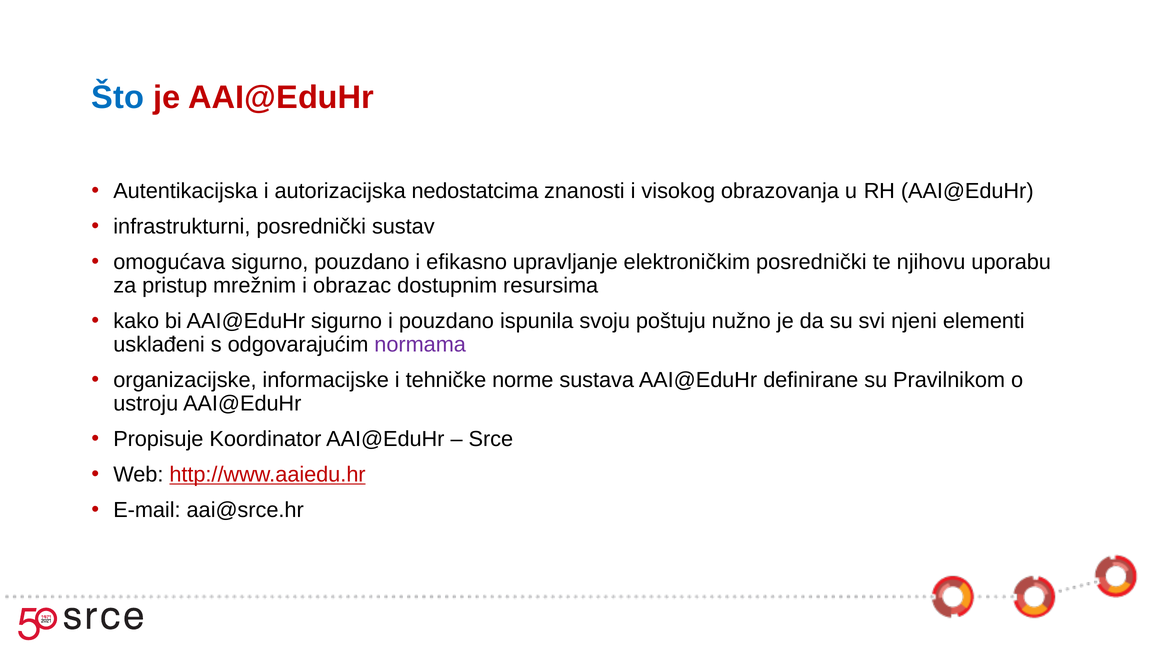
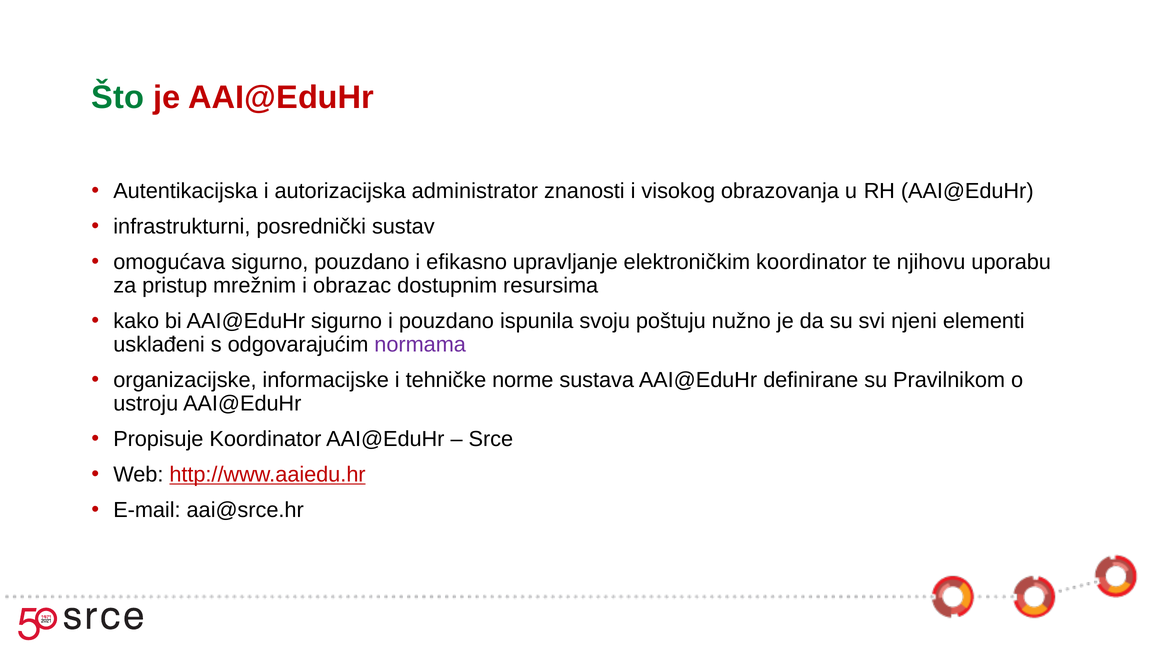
Što colour: blue -> green (118, 98)
nedostatcima: nedostatcima -> administrator (475, 191)
elektroničkim posrednički: posrednički -> koordinator (811, 262)
